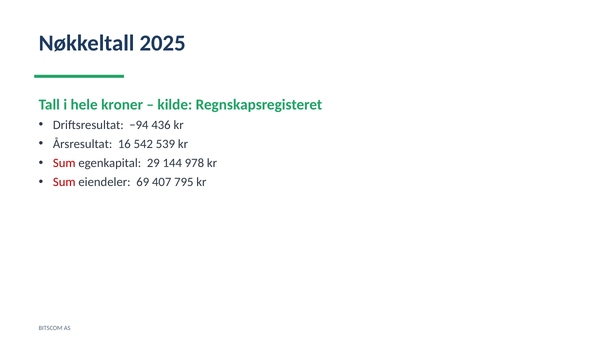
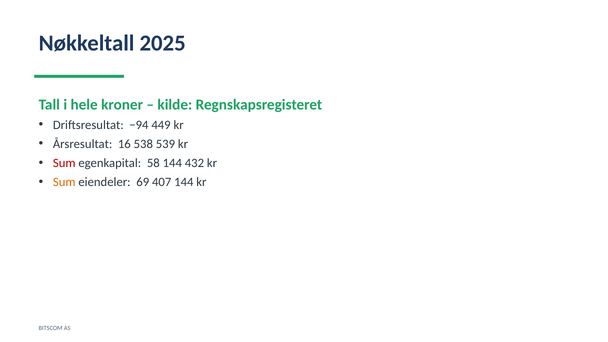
436: 436 -> 449 (161, 125)
542: 542 -> 538 (143, 144)
29: 29 -> 58 (153, 163)
978: 978 -> 432 (194, 163)
Sum colour: red -> orange (64, 182)
407 795: 795 -> 144 (184, 182)
